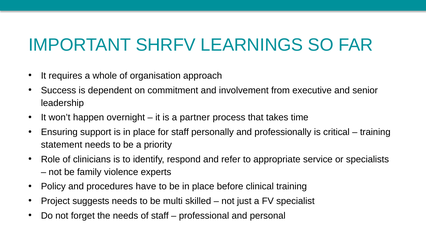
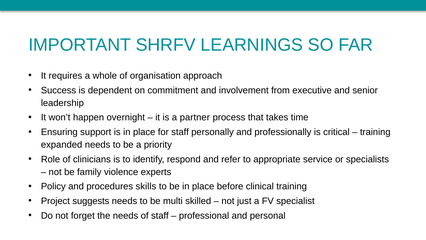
statement: statement -> expanded (62, 145)
have: have -> skills (146, 186)
